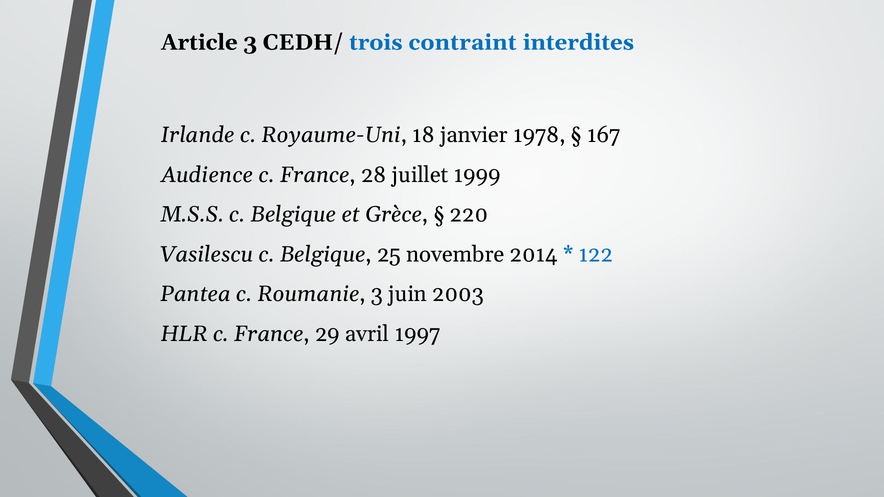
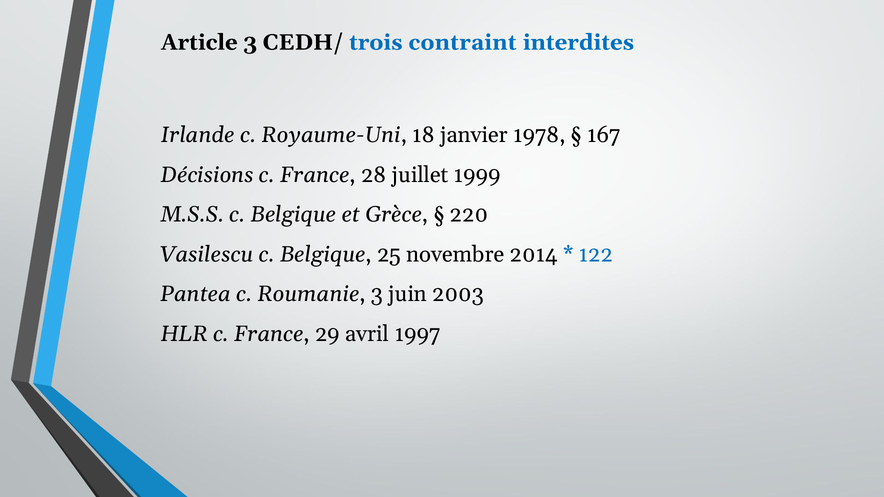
Audience: Audience -> Décisions (207, 175)
